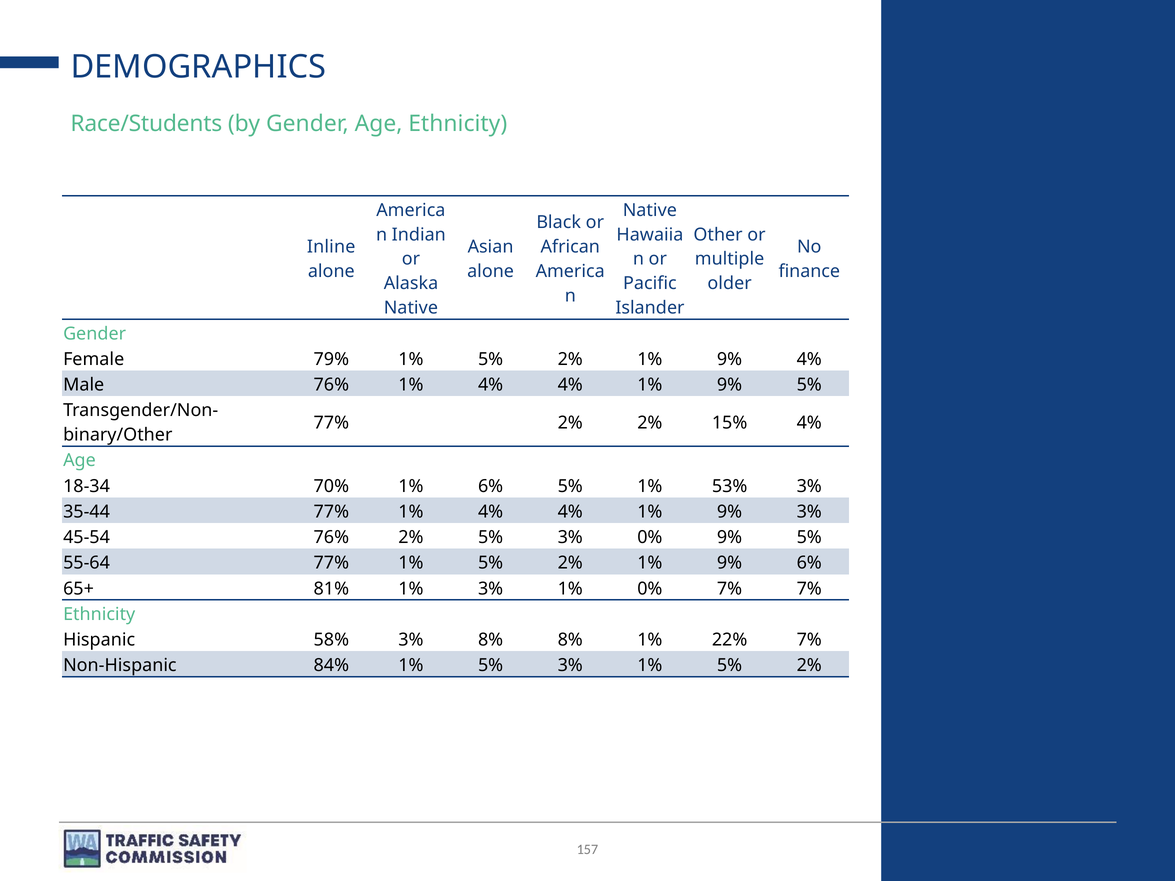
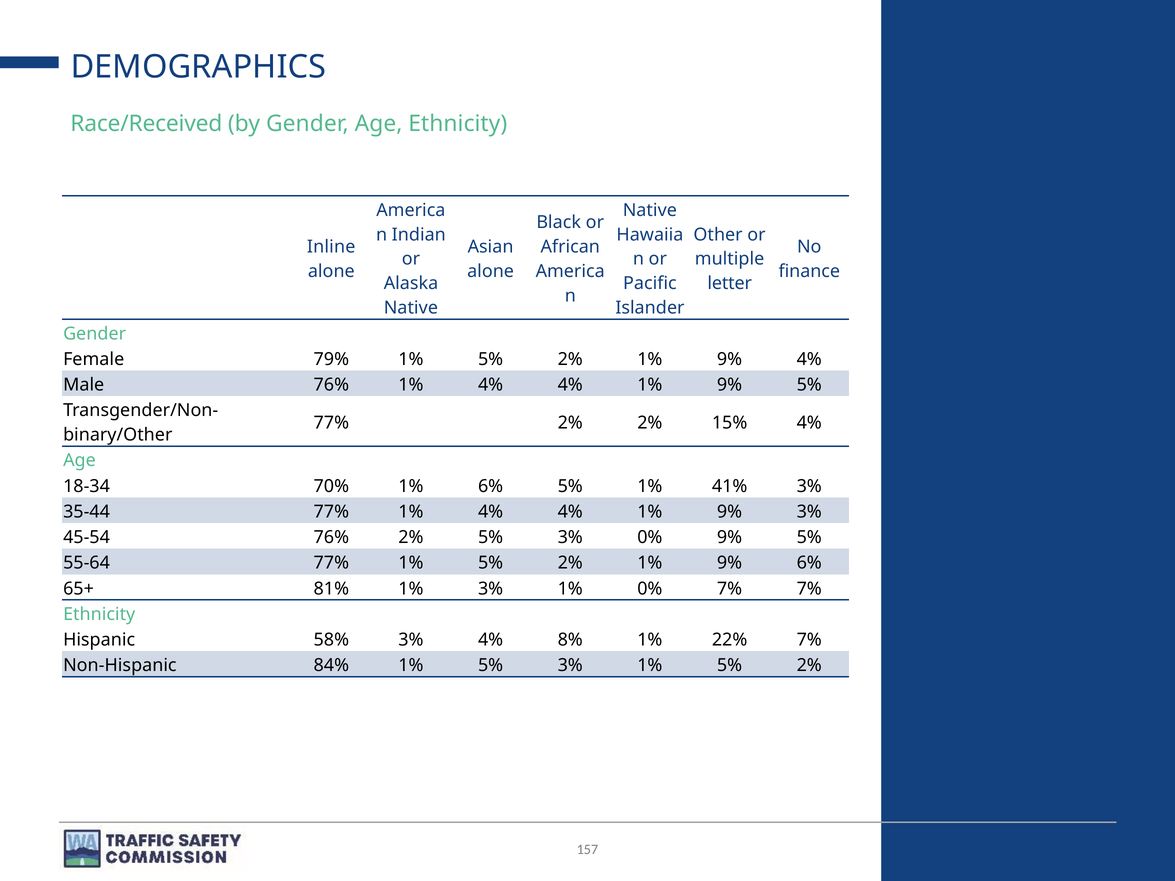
Race/Students: Race/Students -> Race/Received (146, 124)
older: older -> letter (730, 284)
53%: 53% -> 41% (730, 486)
3% 8%: 8% -> 4% (491, 640)
